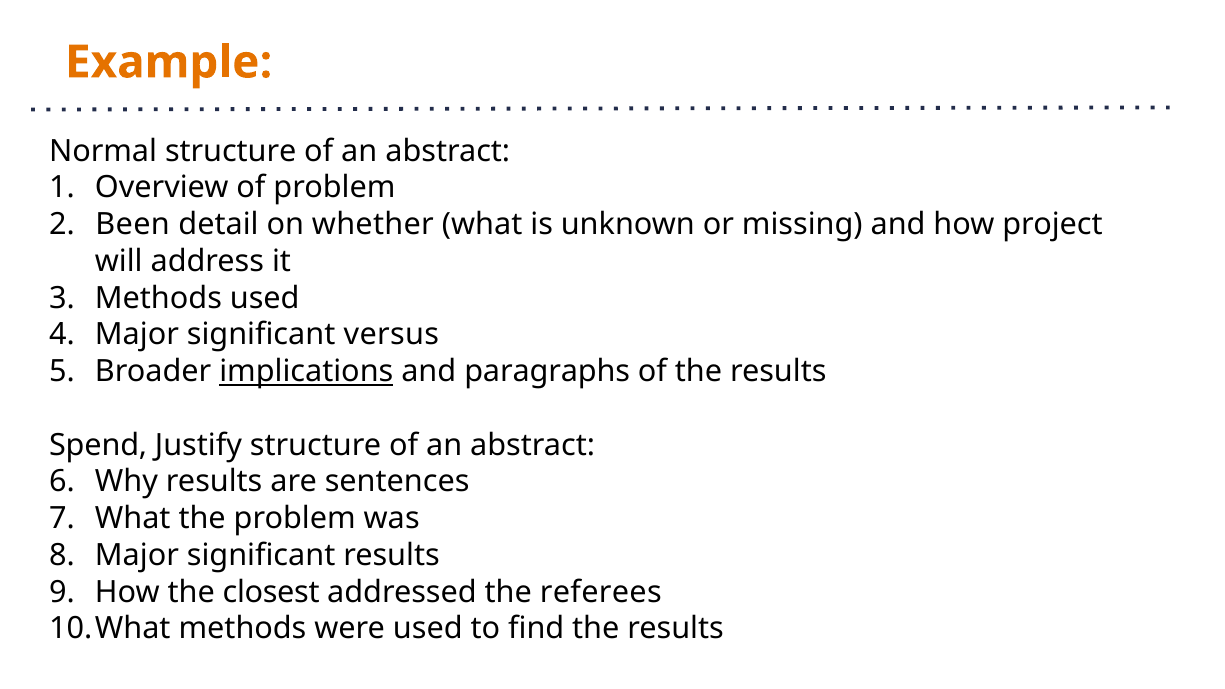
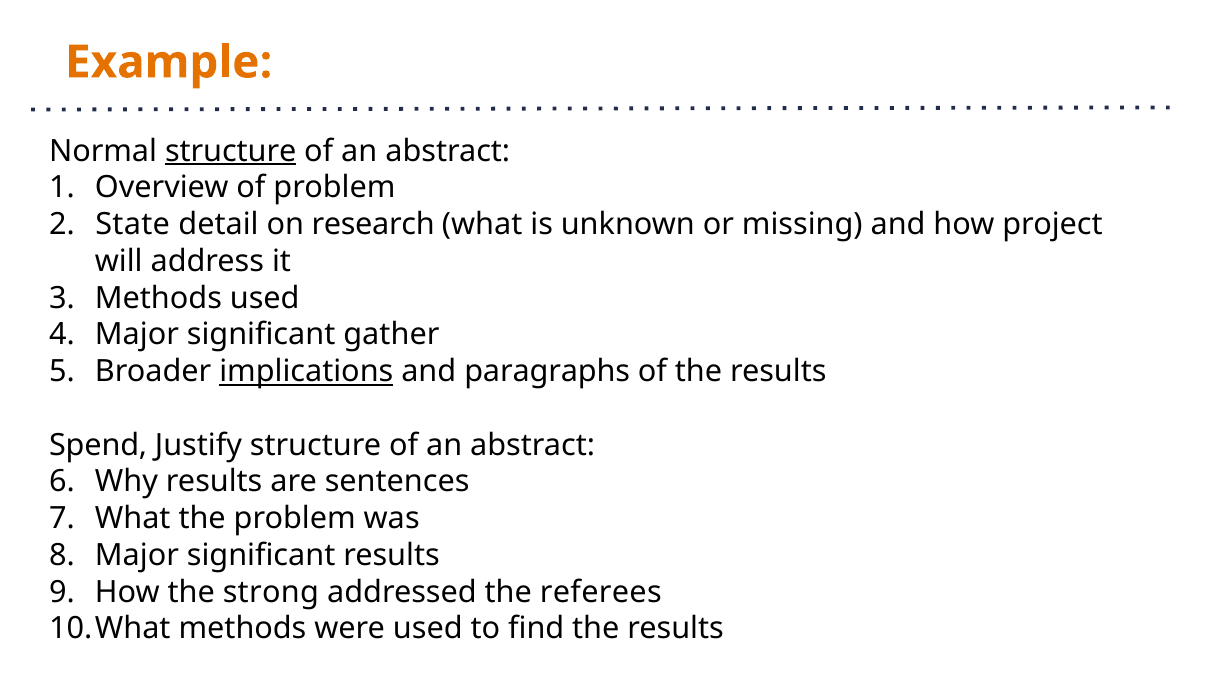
structure underline: none -> present (231, 151)
Been: Been -> State (133, 225)
whether: whether -> research (373, 225)
versus: versus -> gather (391, 335)
closest: closest -> strong (271, 592)
